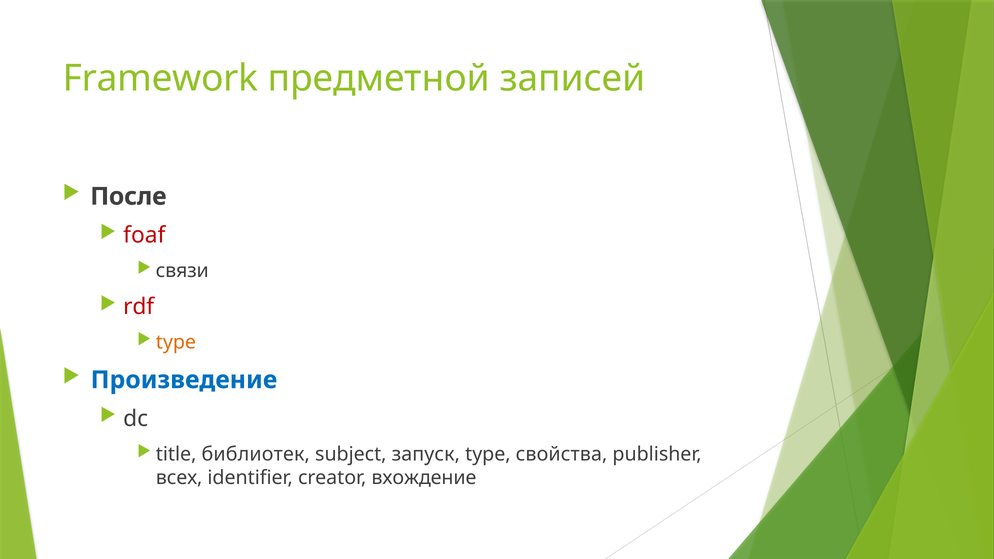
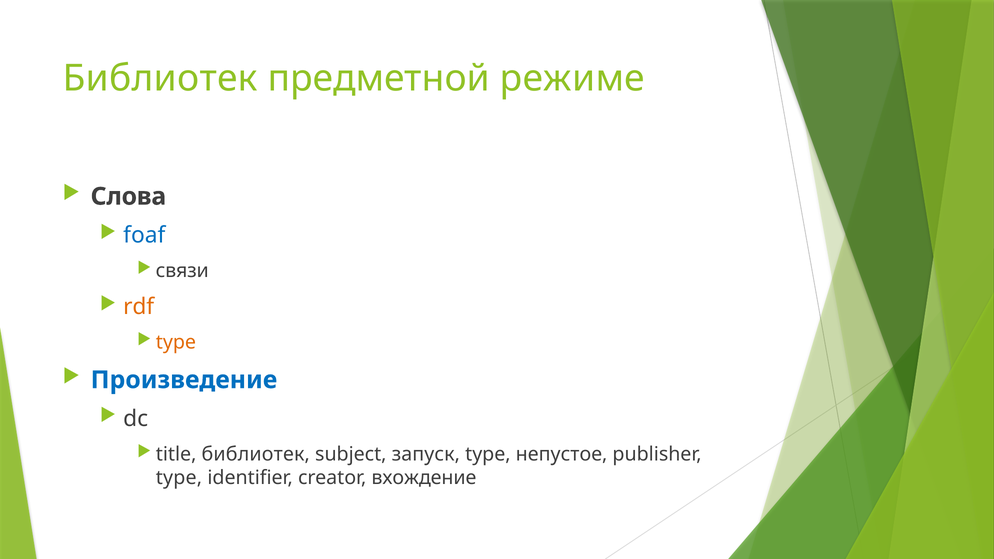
Framework: Framework -> Библиотек (160, 78)
записей: записей -> режиме (572, 78)
После: После -> Слова (128, 197)
foaf colour: red -> blue (144, 235)
rdf colour: red -> orange (139, 307)
свойства: свойства -> непустое (562, 454)
всех: всех -> type (179, 478)
